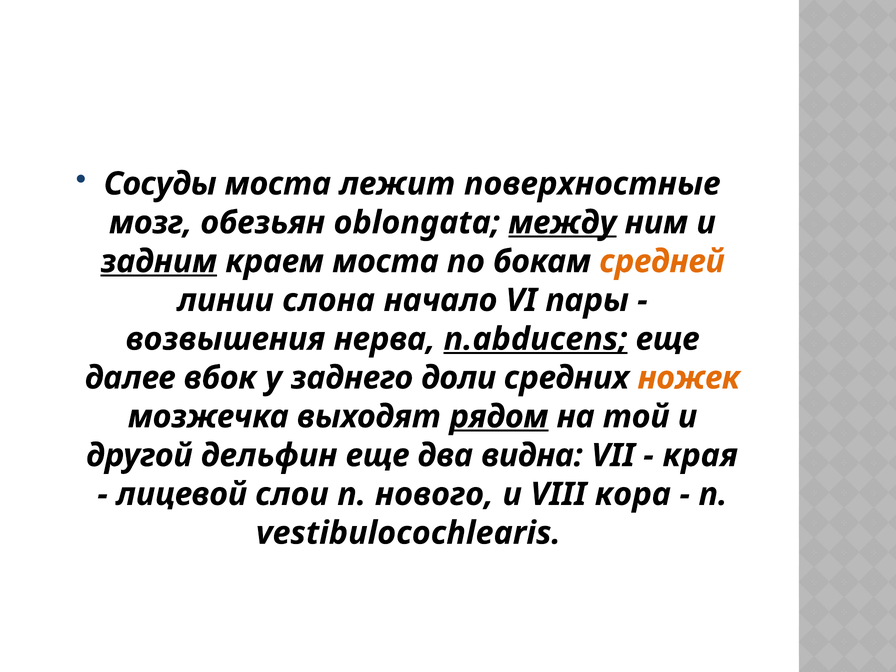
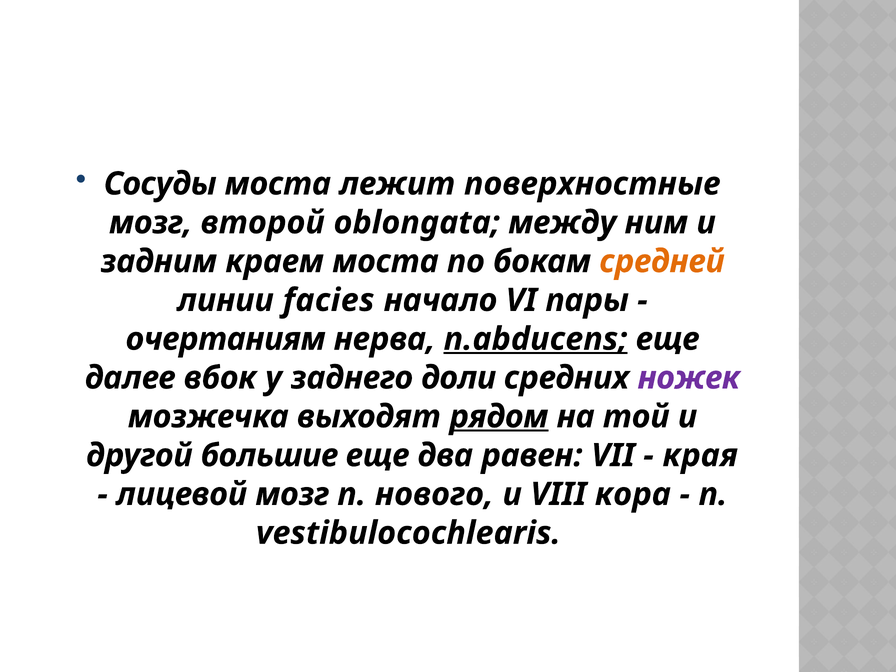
обезьян: обезьян -> второй (263, 223)
между underline: present -> none (562, 223)
задним underline: present -> none (159, 261)
слона: слона -> facies (329, 300)
возвышения: возвышения -> очертаниям (226, 339)
ножек colour: orange -> purple (689, 378)
дельфин: дельфин -> большие (269, 455)
видна: видна -> равен (532, 455)
лицевой слои: слои -> мозг (292, 494)
